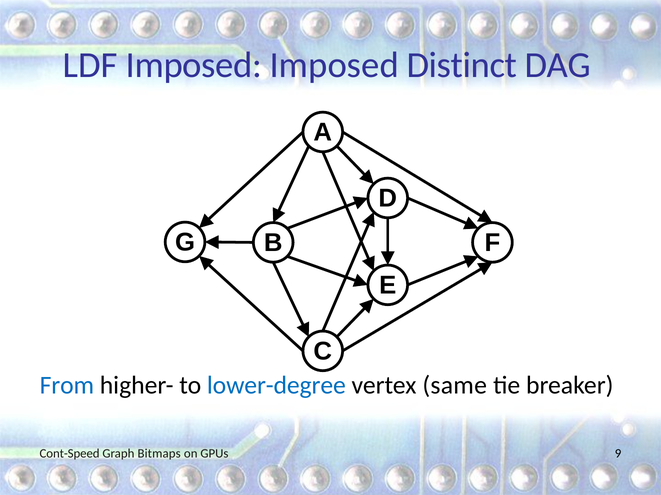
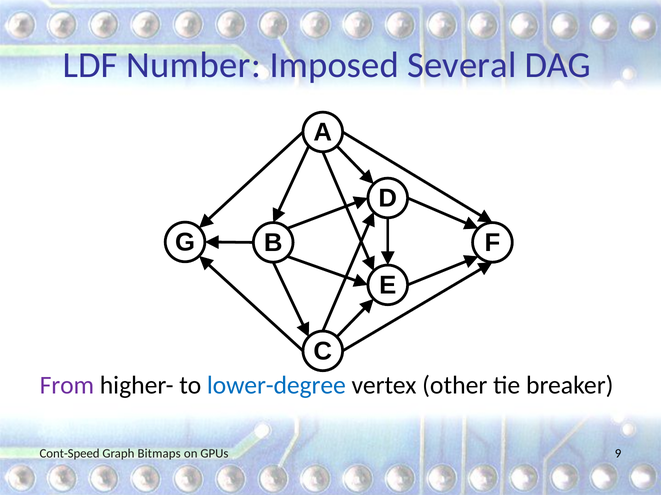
LDF Imposed: Imposed -> Number (194, 65)
Distinct: Distinct -> Several (462, 65)
From colour: blue -> purple (67, 386)
same: same -> other (455, 386)
